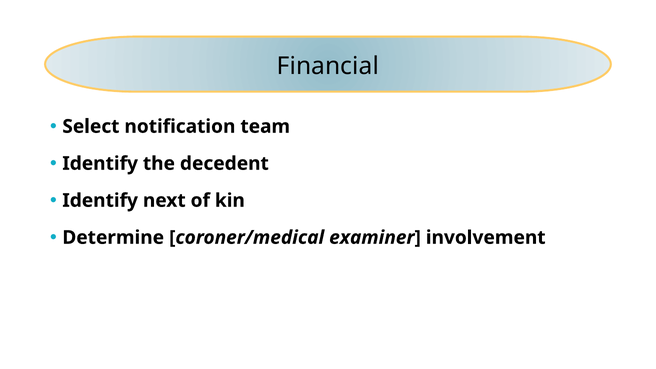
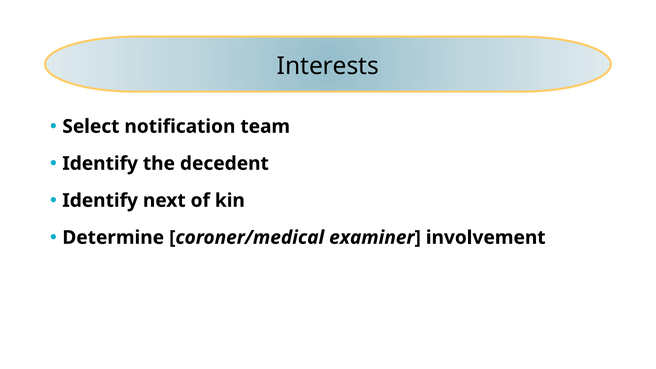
Financial: Financial -> Interests (328, 66)
